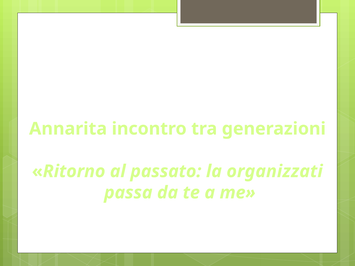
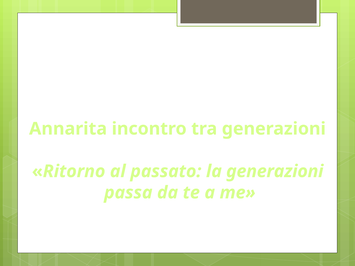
la organizzati: organizzati -> generazioni (275, 171)
